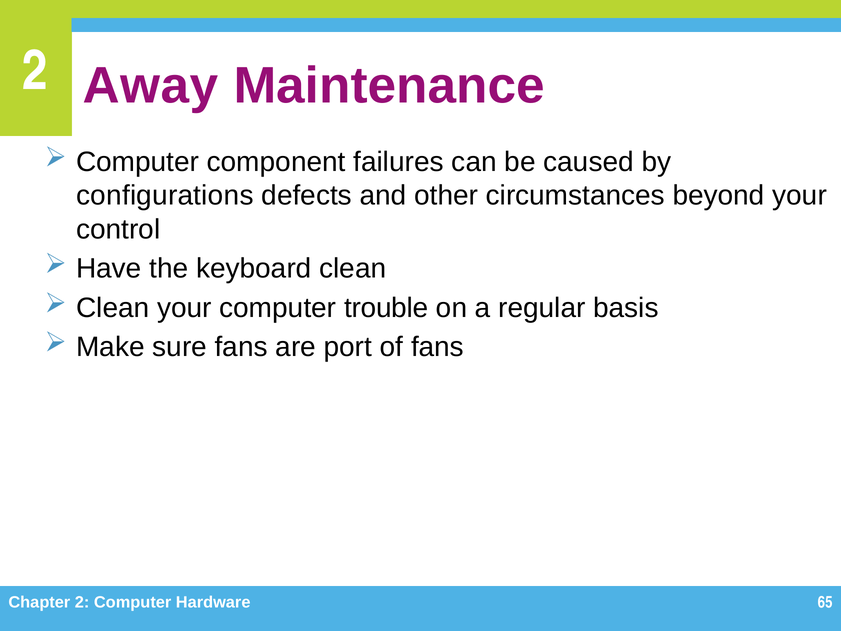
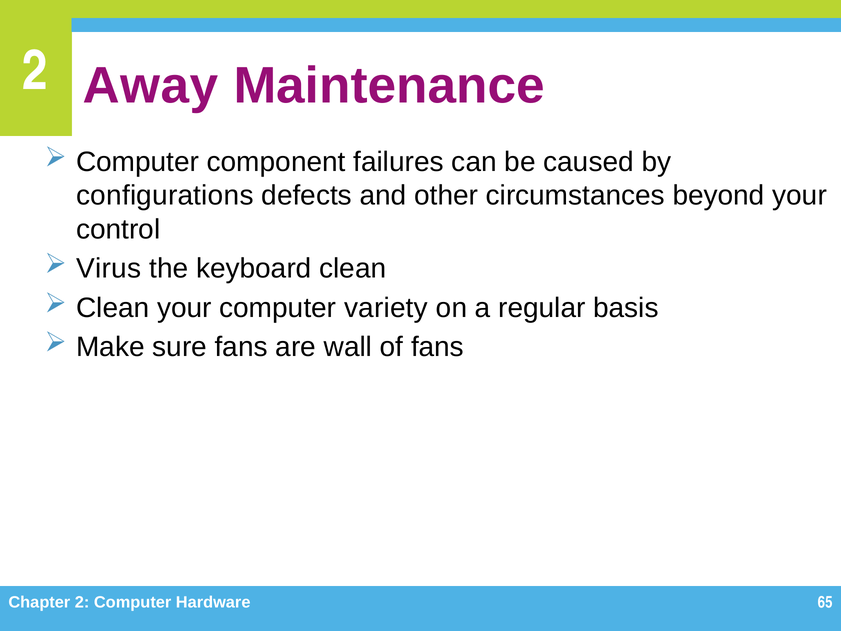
Have: Have -> Virus (109, 269)
trouble: trouble -> variety (386, 308)
port: port -> wall (348, 347)
